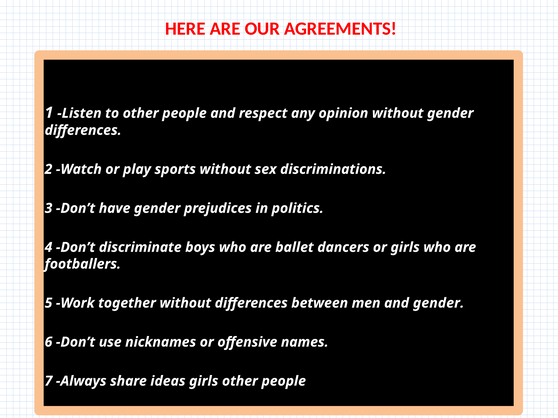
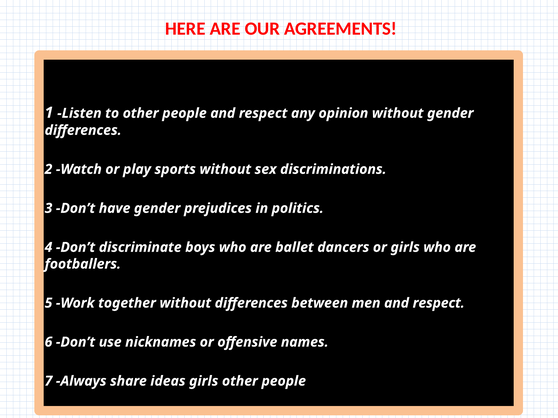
men and gender: gender -> respect (439, 303)
